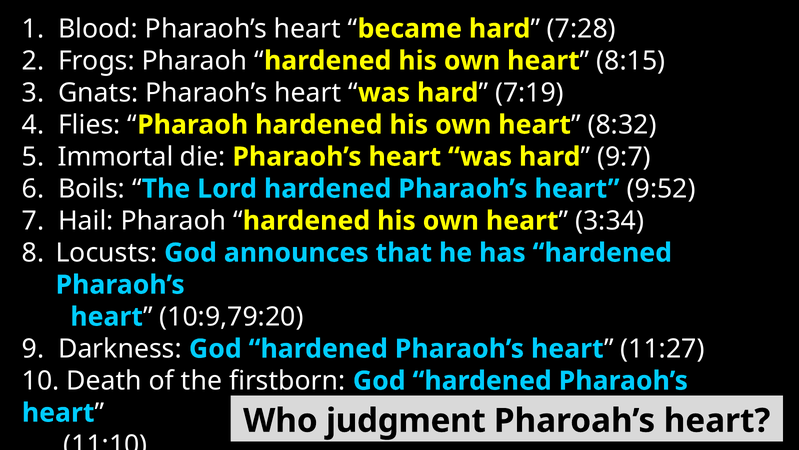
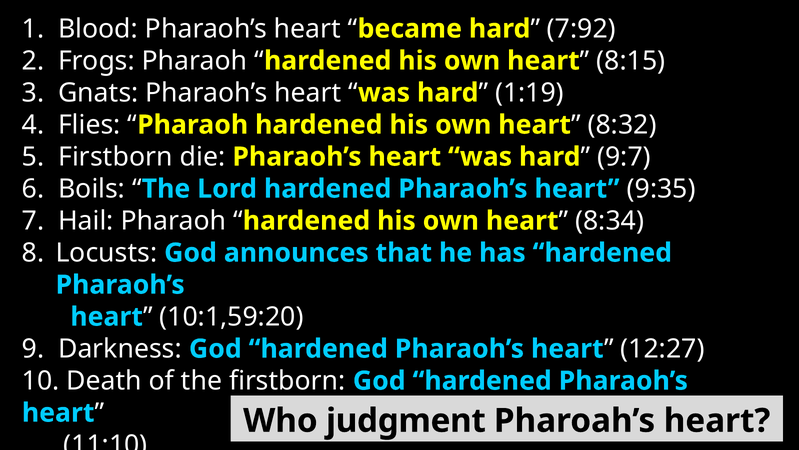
7:28: 7:28 -> 7:92 (581, 29)
7:19: 7:19 -> 1:19 (529, 93)
5 Immortal: Immortal -> Firstborn (115, 157)
9:52: 9:52 -> 9:35 (661, 189)
3:34: 3:34 -> 8:34 (610, 221)
10:9,79:20: 10:9,79:20 -> 10:1,59:20 (231, 316)
11:27: 11:27 -> 12:27 (663, 348)
